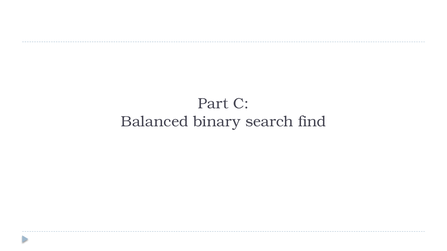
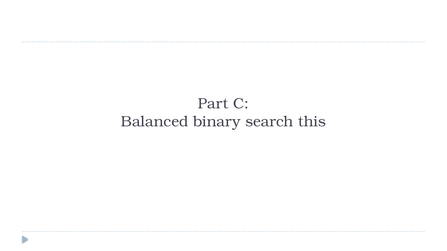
find: find -> this (312, 122)
